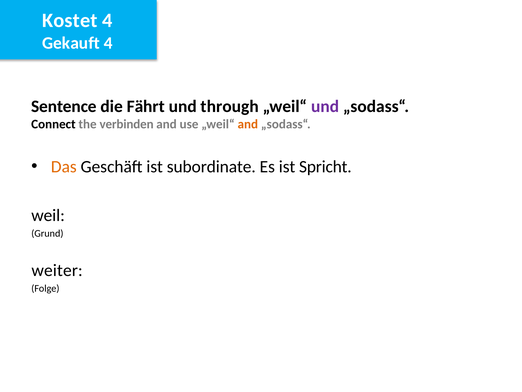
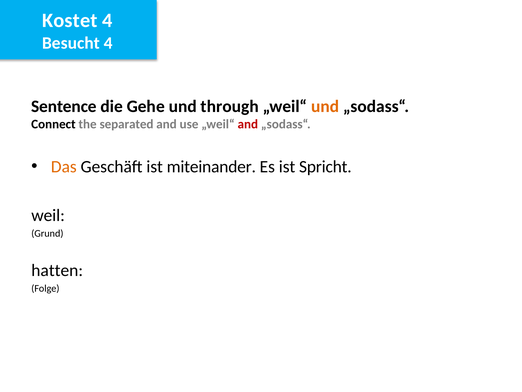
Gekauft: Gekauft -> Besucht (71, 43)
Fährt: Fährt -> Gehe (146, 106)
und colour: purple -> orange (325, 106)
verbinden: verbinden -> separated (127, 124)
and colour: orange -> red (248, 124)
subordinate: subordinate -> miteinander (211, 166)
weiter: weiter -> hatten (57, 270)
